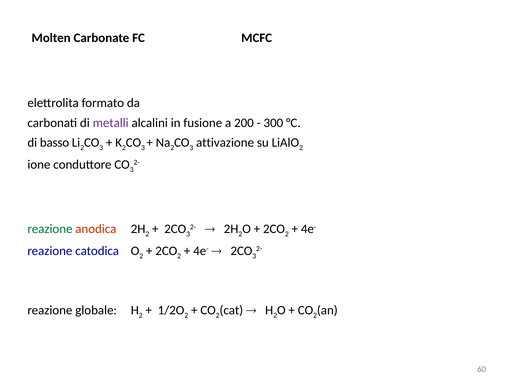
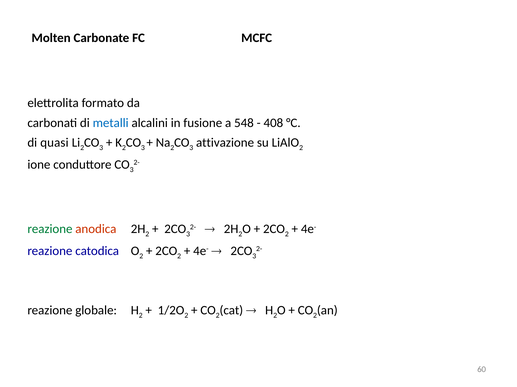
metalli colour: purple -> blue (111, 123)
200: 200 -> 548 (244, 123)
300: 300 -> 408 (273, 123)
basso: basso -> quasi (54, 143)
